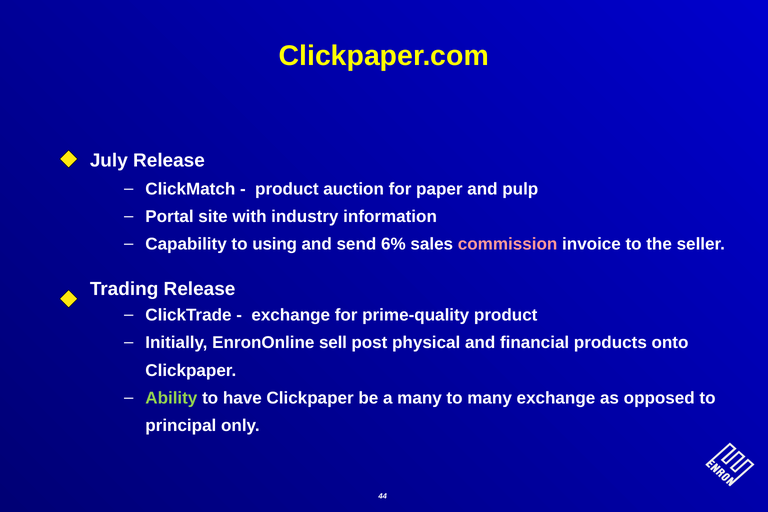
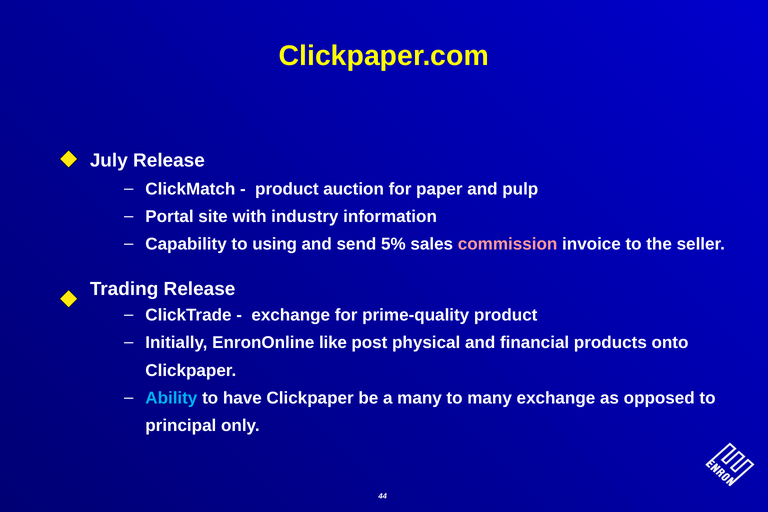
6%: 6% -> 5% (393, 244)
sell: sell -> like (333, 343)
Ability colour: light green -> light blue (171, 398)
